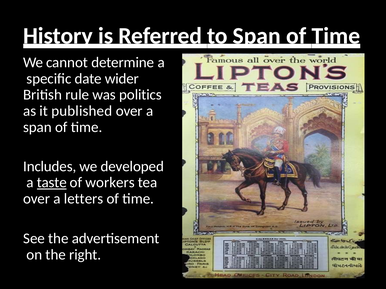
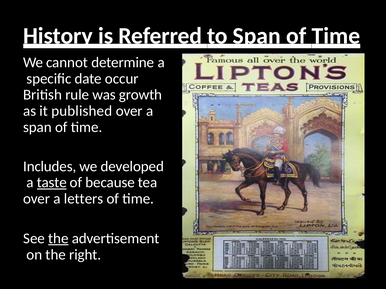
wider: wider -> occur (122, 79)
politics: politics -> growth (140, 95)
workers: workers -> because (110, 183)
the underline: none -> present (58, 239)
